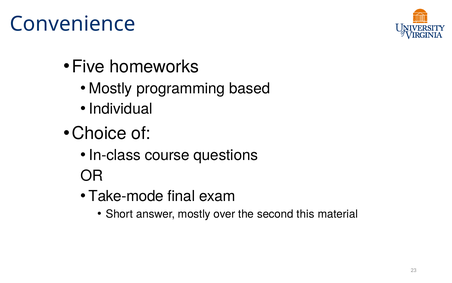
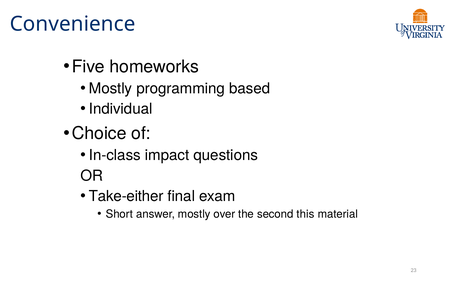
course: course -> impact (167, 155)
Take-mode: Take-mode -> Take-either (126, 196)
